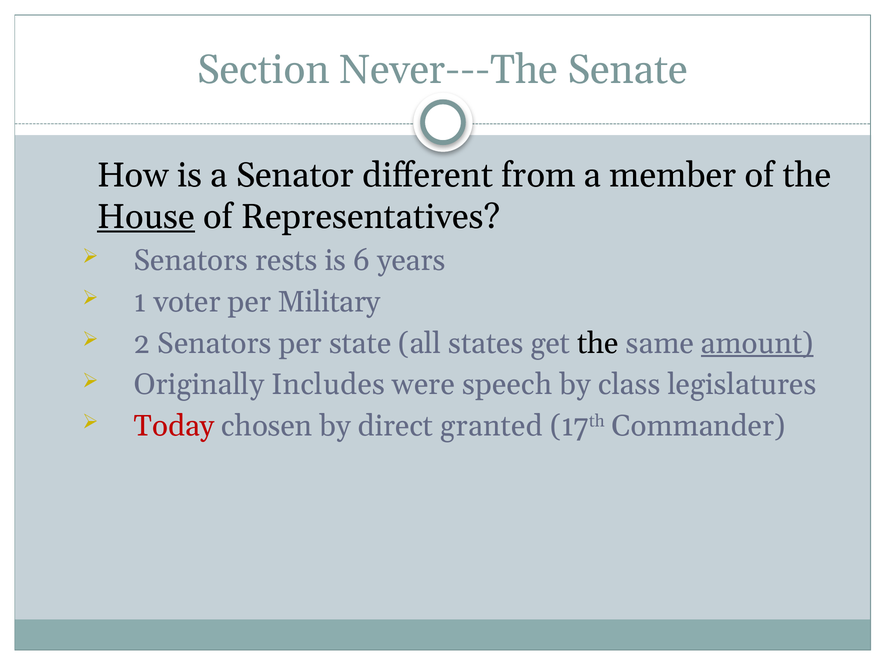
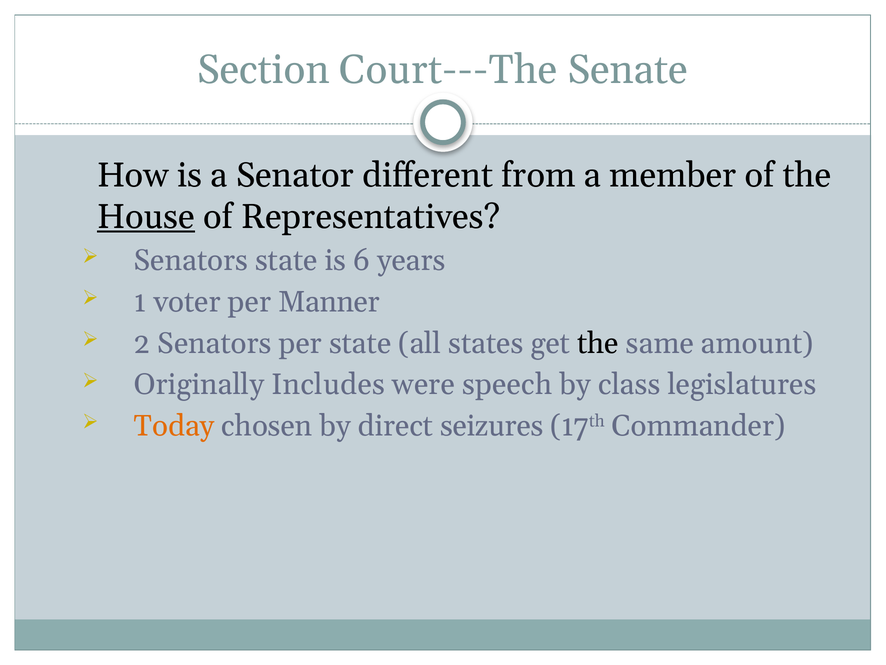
Never---The: Never---The -> Court---The (448, 70)
Senators rests: rests -> state (286, 260)
Military: Military -> Manner (329, 302)
amount underline: present -> none (757, 343)
Today colour: red -> orange (174, 426)
granted: granted -> seizures (492, 426)
